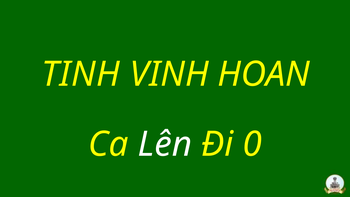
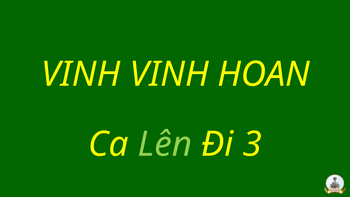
TINH: TINH -> VINH (81, 74)
Lên colour: white -> light green (165, 144)
0: 0 -> 3 (252, 144)
